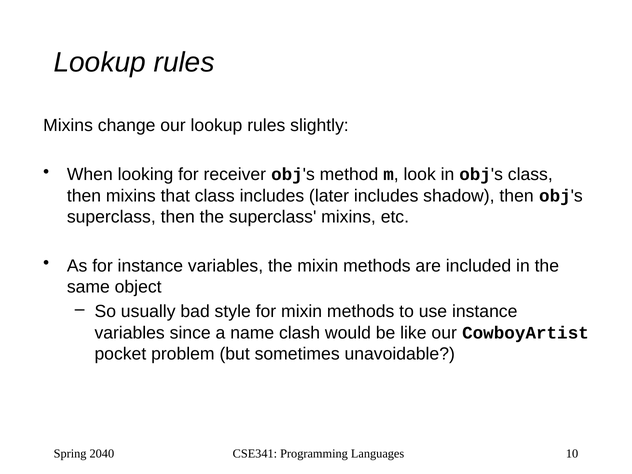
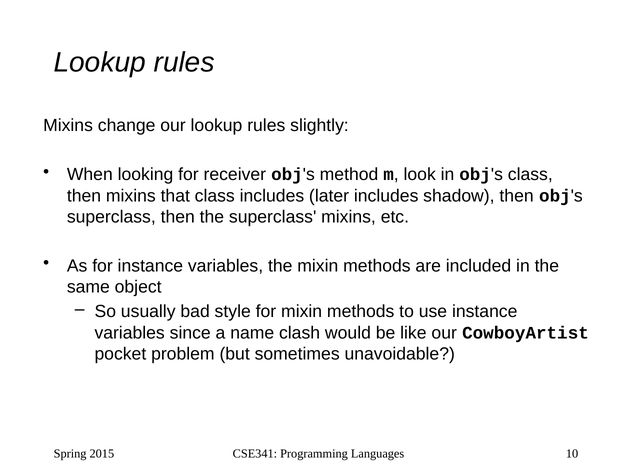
2040: 2040 -> 2015 (102, 454)
